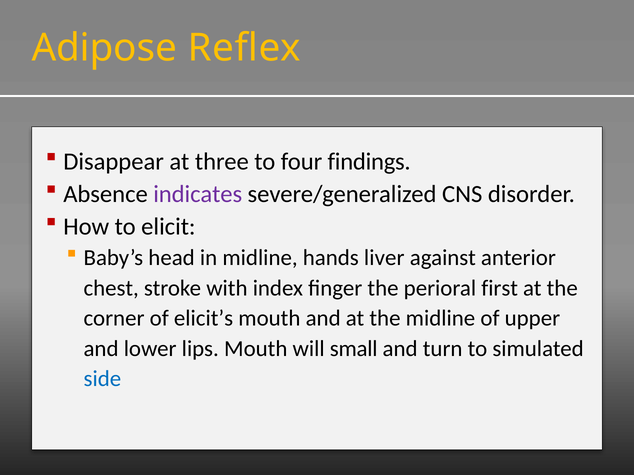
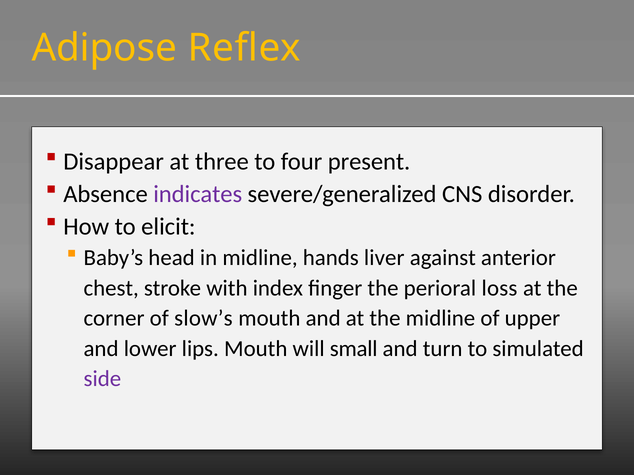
findings: findings -> present (369, 162)
first: first -> loss (500, 288)
elicit’s: elicit’s -> slow’s (203, 319)
side colour: blue -> purple (102, 379)
